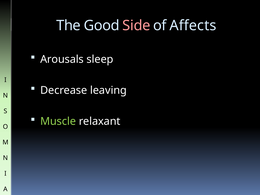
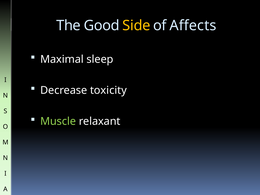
Side colour: pink -> yellow (136, 26)
Arousals: Arousals -> Maximal (62, 59)
leaving: leaving -> toxicity (108, 90)
